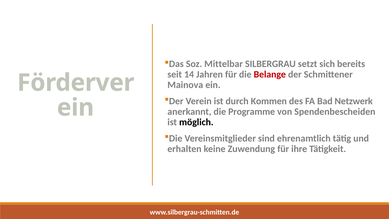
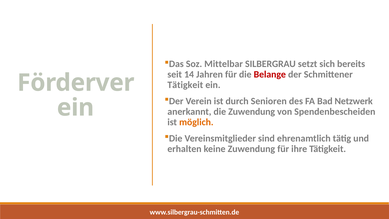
Mainova: Mainova -> Tätigkeit (185, 85)
Kommen: Kommen -> Senioren (269, 101)
die Programme: Programme -> Zuwendung (252, 112)
möglich colour: black -> orange (196, 122)
